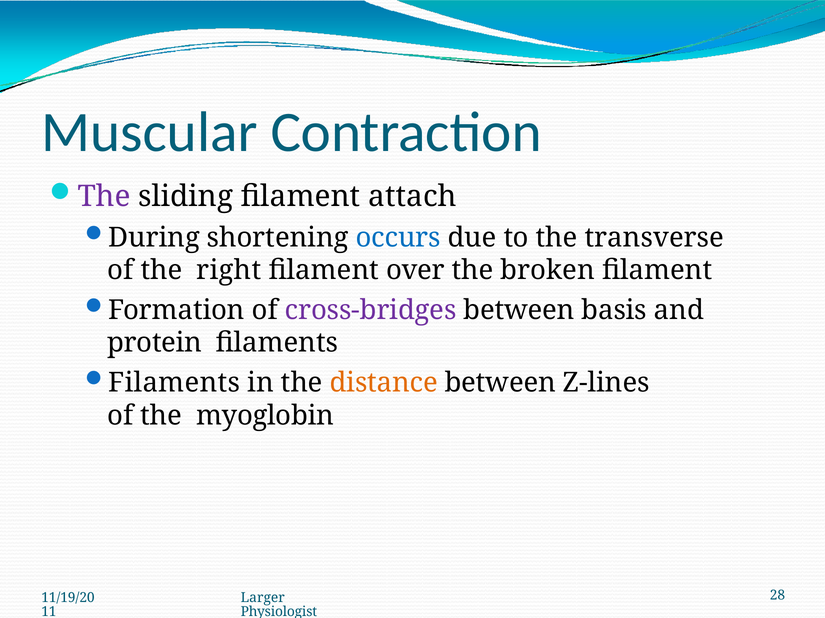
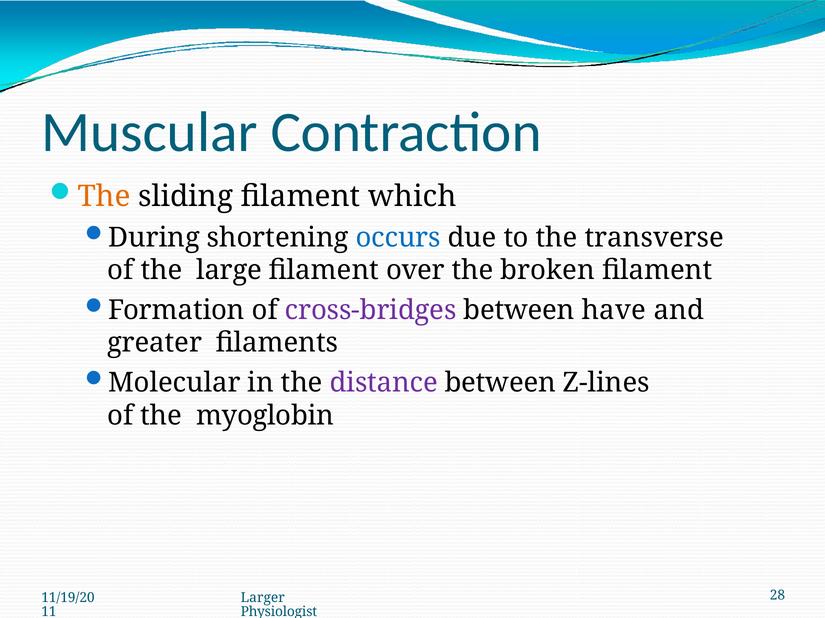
The colour: purple -> orange (104, 197)
attach: attach -> which (412, 197)
right: right -> large (229, 271)
basis: basis -> have (614, 310)
protein: protein -> greater (155, 343)
Filaments: Filaments -> Molecular (174, 383)
distance colour: orange -> purple (384, 383)
